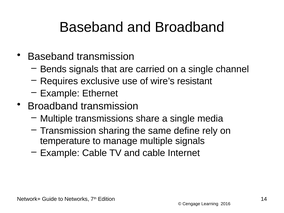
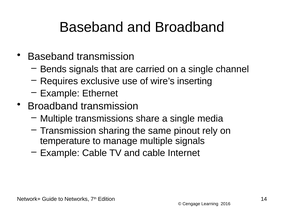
resistant: resistant -> inserting (195, 81)
define: define -> pinout (187, 131)
